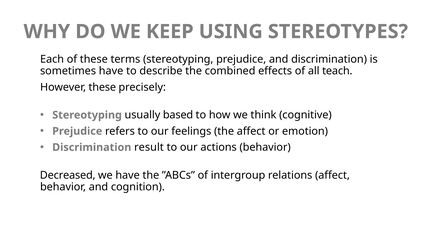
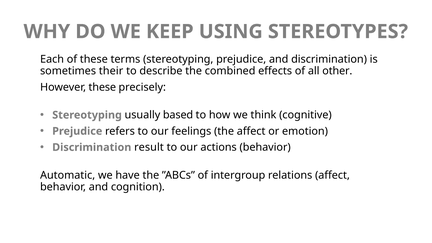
sometimes have: have -> their (111, 71)
teach: teach -> other (337, 71)
Decreased: Decreased -> Automatic (68, 175)
